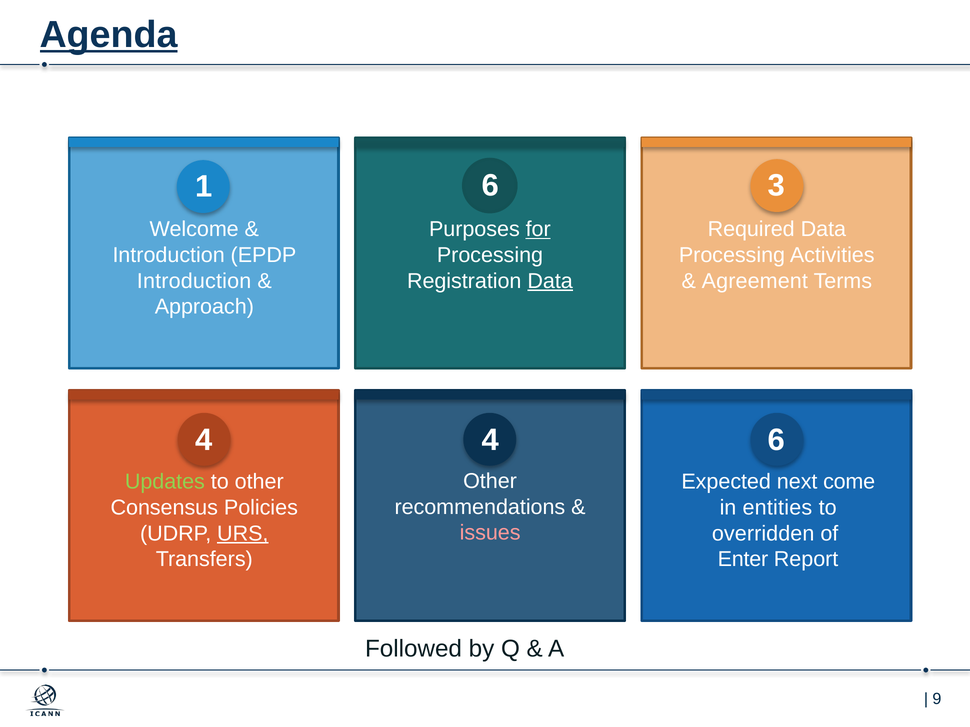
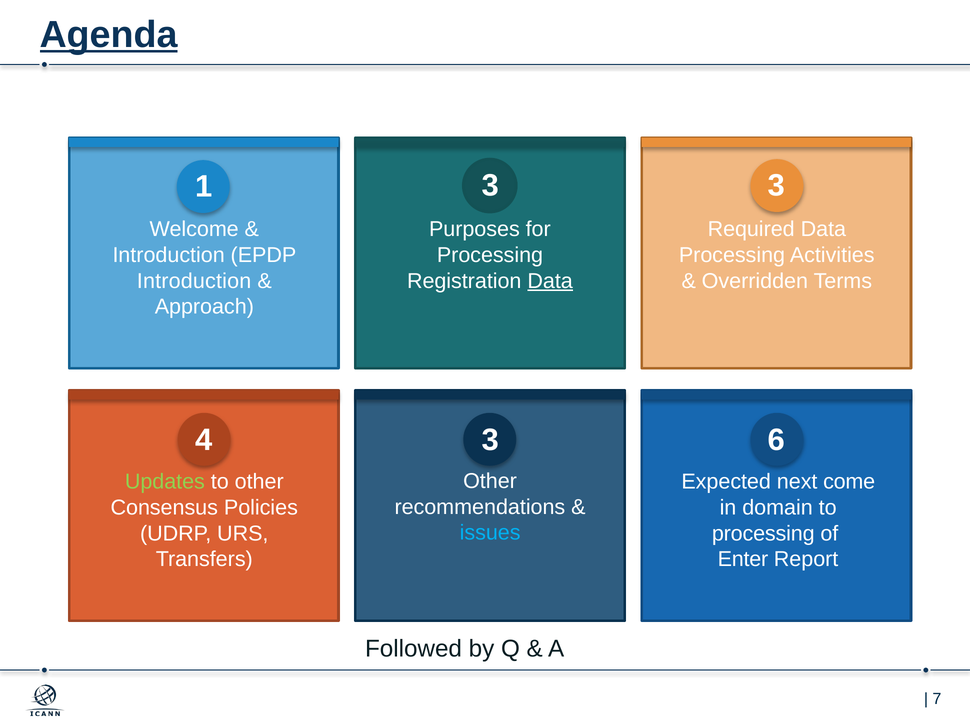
1 6: 6 -> 3 (490, 185)
for underline: present -> none (538, 229)
Agreement: Agreement -> Overridden (755, 281)
4 4: 4 -> 3 (490, 440)
entities: entities -> domain (778, 508)
issues colour: pink -> light blue (490, 533)
URS underline: present -> none (243, 534)
overridden: overridden -> processing (763, 534)
9: 9 -> 7 (937, 699)
